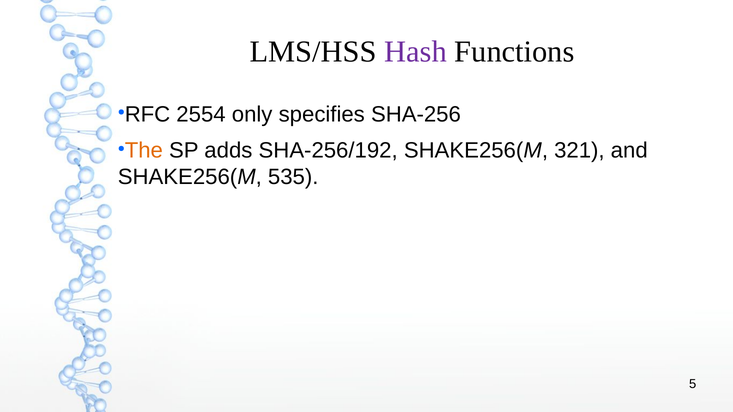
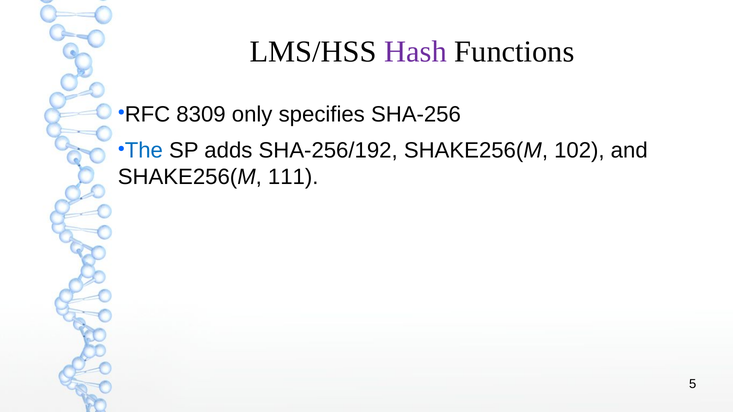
2554: 2554 -> 8309 (201, 114)
The colour: orange -> blue (144, 151)
321: 321 -> 102 (579, 151)
535: 535 -> 111 (293, 177)
